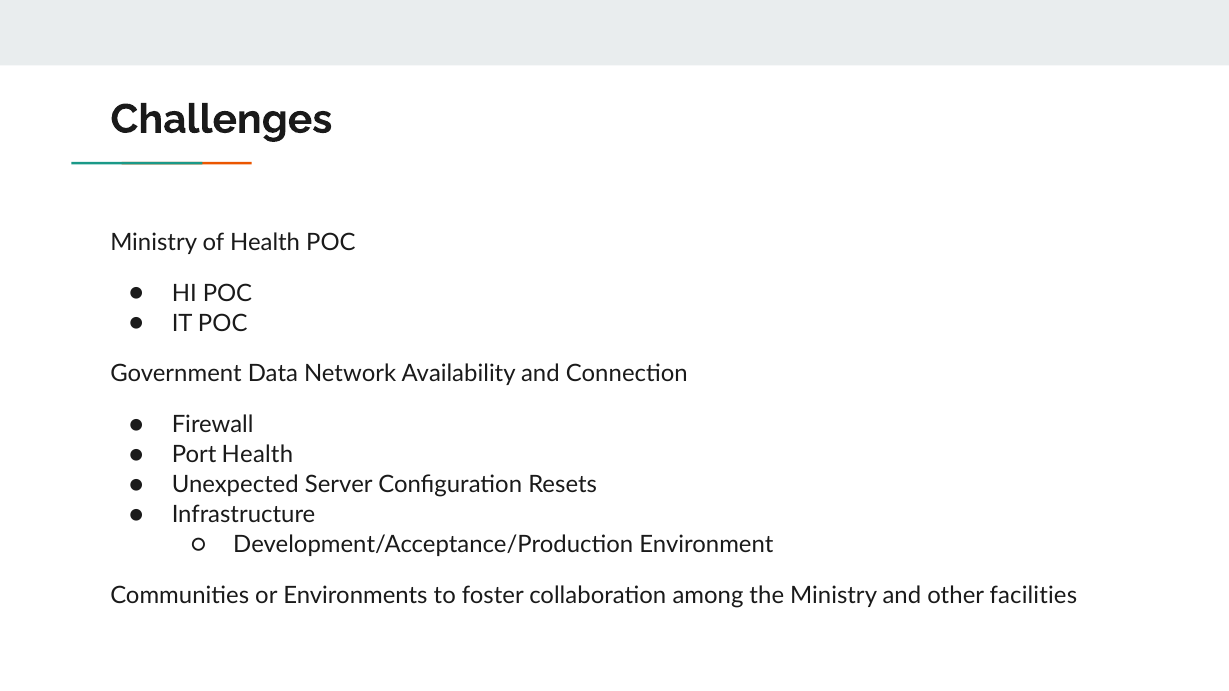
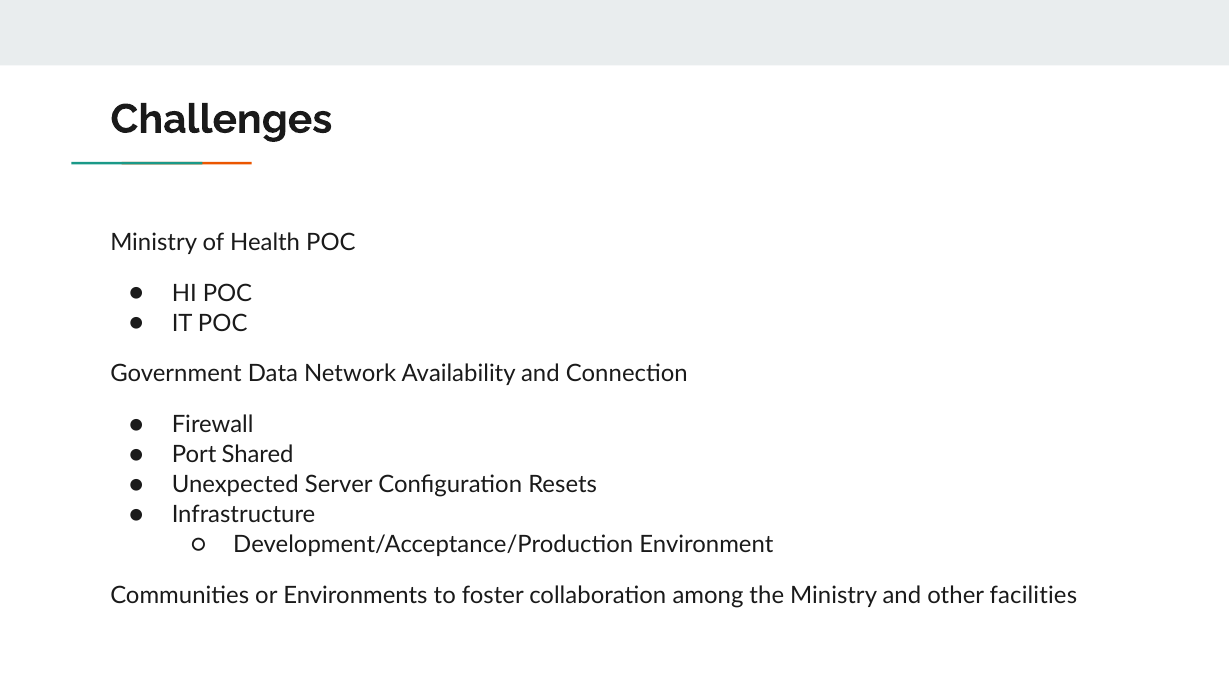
Port Health: Health -> Shared (258, 455)
